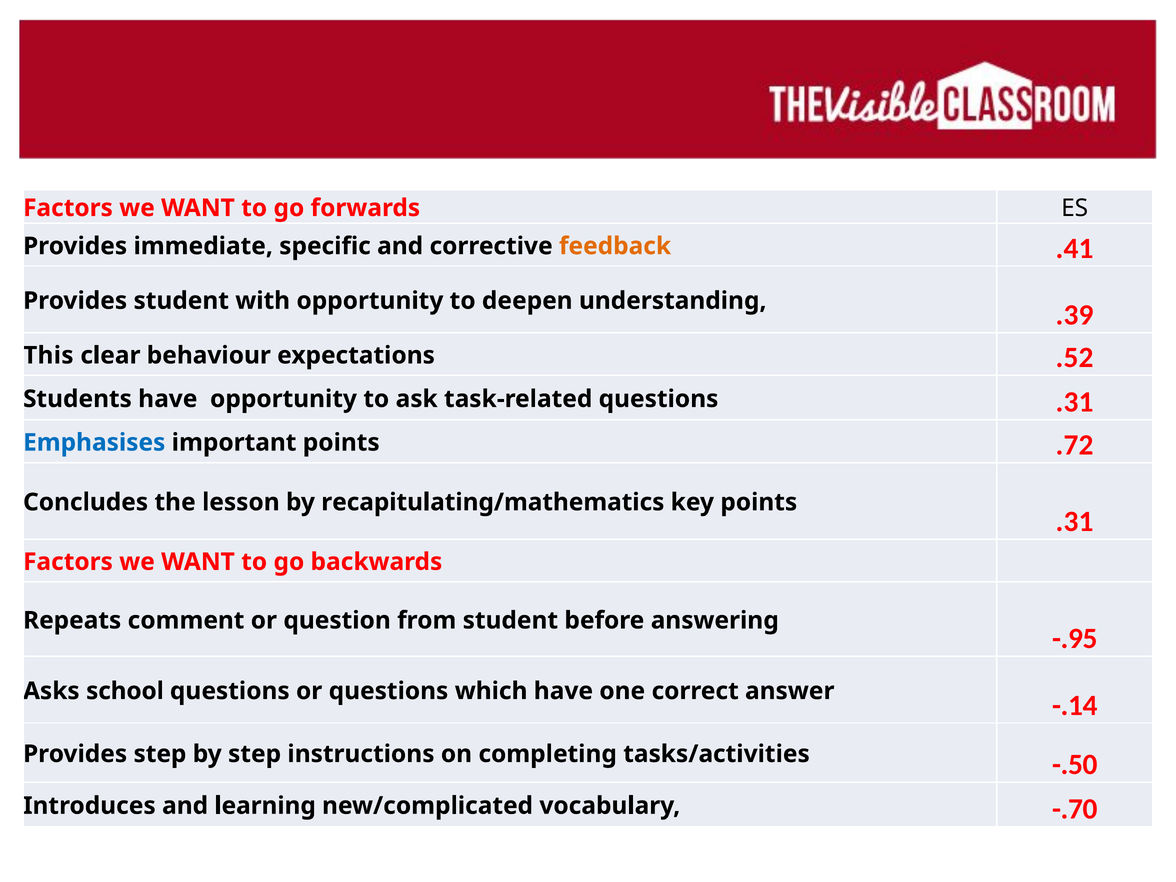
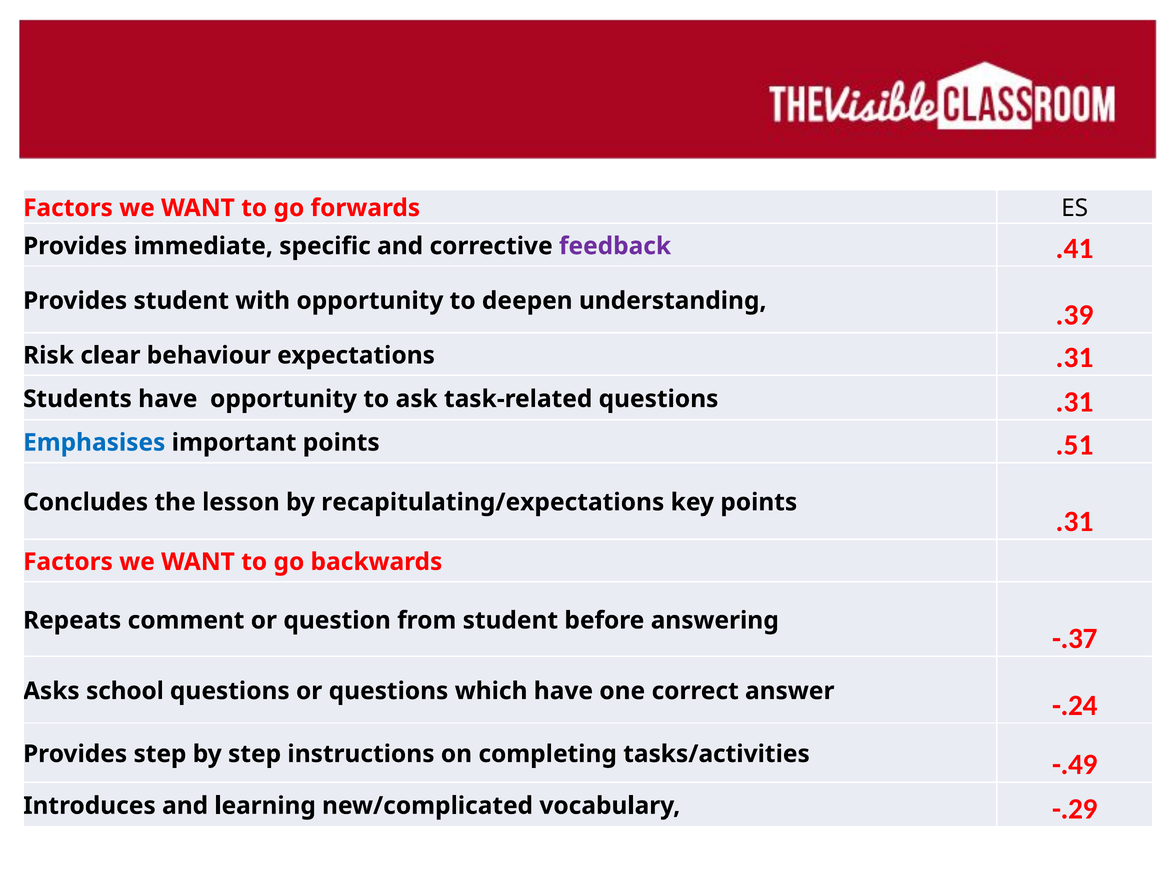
feedback colour: orange -> purple (615, 246)
This: This -> Risk (48, 355)
expectations .52: .52 -> .31 (1075, 358)
.72: .72 -> .51 (1075, 445)
recapitulating/mathematics: recapitulating/mathematics -> recapitulating/expectations (493, 502)
-.95: -.95 -> -.37 (1075, 639)
-.14: -.14 -> -.24 (1075, 705)
-.50: -.50 -> -.49 (1075, 765)
-.70: -.70 -> -.29 (1075, 809)
